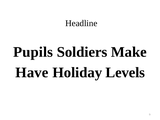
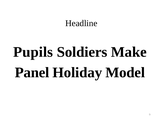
Have: Have -> Panel (32, 72)
Levels: Levels -> Model (125, 72)
